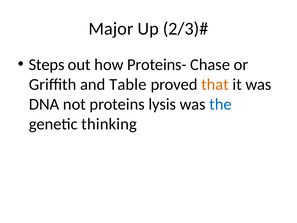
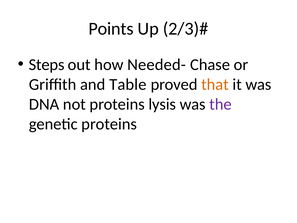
Major: Major -> Points (111, 29)
Proteins-: Proteins- -> Needed- (157, 65)
the colour: blue -> purple (220, 104)
genetic thinking: thinking -> proteins (109, 124)
